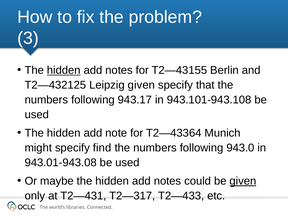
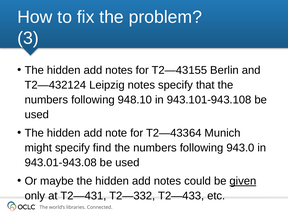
hidden underline: present -> none (64, 70)
T2—432125: T2—432125 -> T2—432124 (55, 85)
Leipzig given: given -> notes (141, 85)
943.17: 943.17 -> 948.10 (135, 100)
T2—317: T2—317 -> T2—332 (132, 196)
